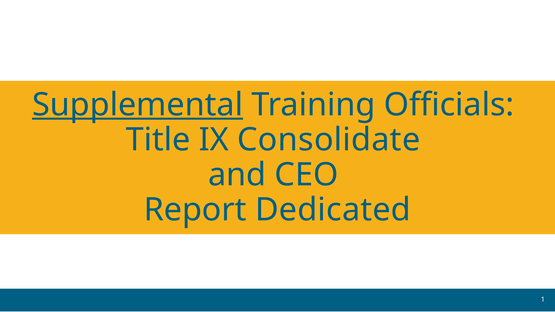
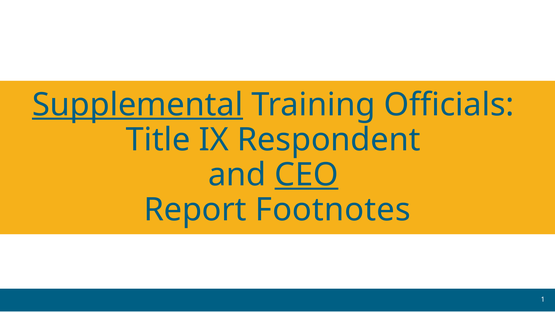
Consolidate: Consolidate -> Respondent (329, 140)
CEO underline: none -> present (306, 175)
Dedicated: Dedicated -> Footnotes (333, 210)
